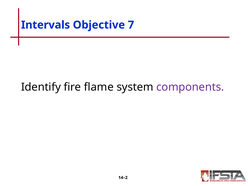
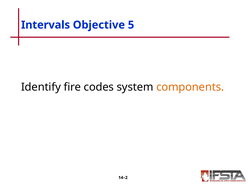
7: 7 -> 5 (131, 25)
flame: flame -> codes (99, 87)
components colour: purple -> orange (190, 87)
